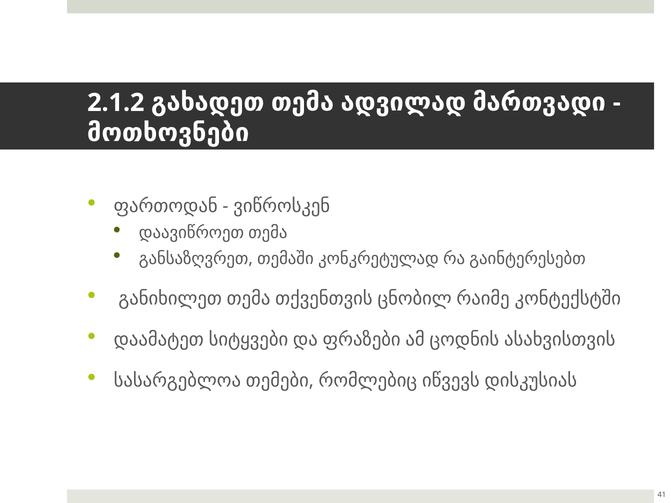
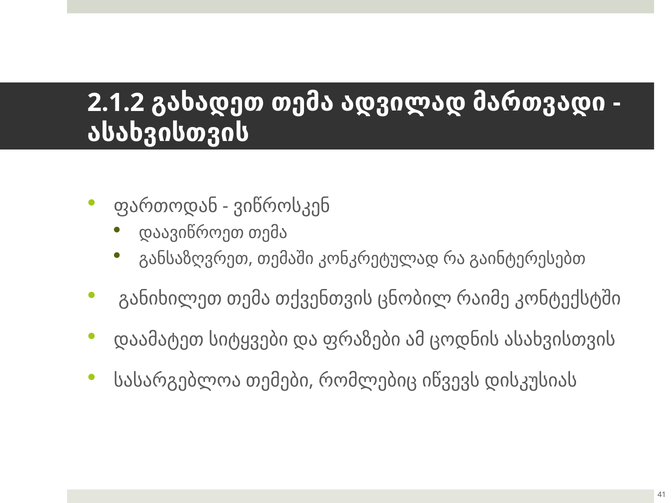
მოთხოვნები: მოთხოვნები -> ასახვისთვის (168, 133)
